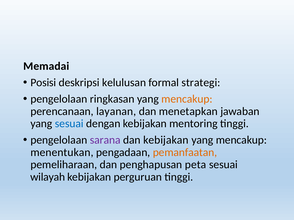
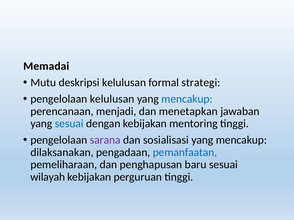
Posisi: Posisi -> Mutu (43, 83)
pengelolaan ringkasan: ringkasan -> kelulusan (112, 99)
mencakup colour: orange -> blue (187, 99)
layanan: layanan -> menjadi (116, 111)
dan kebijakan: kebijakan -> sosialisasi (166, 140)
menentukan: menentukan -> dilaksanakan (62, 153)
pemanfaatan colour: orange -> blue (185, 153)
peta: peta -> baru (196, 165)
